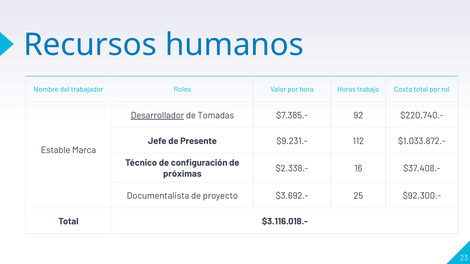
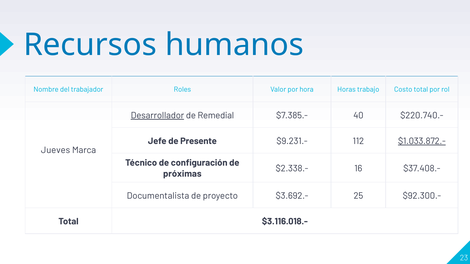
Tomadas: Tomadas -> Remedial (216, 116)
92: 92 -> 40 (358, 116)
$1.033.872.- underline: none -> present (422, 141)
Estable: Estable -> Jueves (56, 150)
